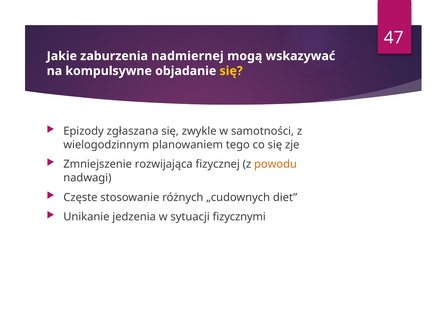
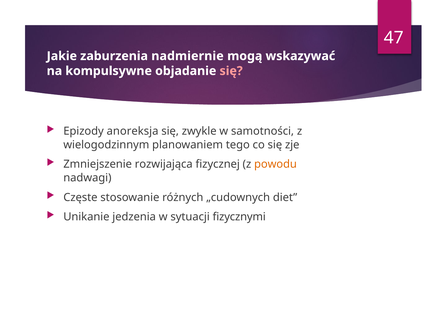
nadmiernej: nadmiernej -> nadmiernie (188, 56)
się colour: yellow -> pink (231, 71)
zgłaszana: zgłaszana -> anoreksja (133, 131)
